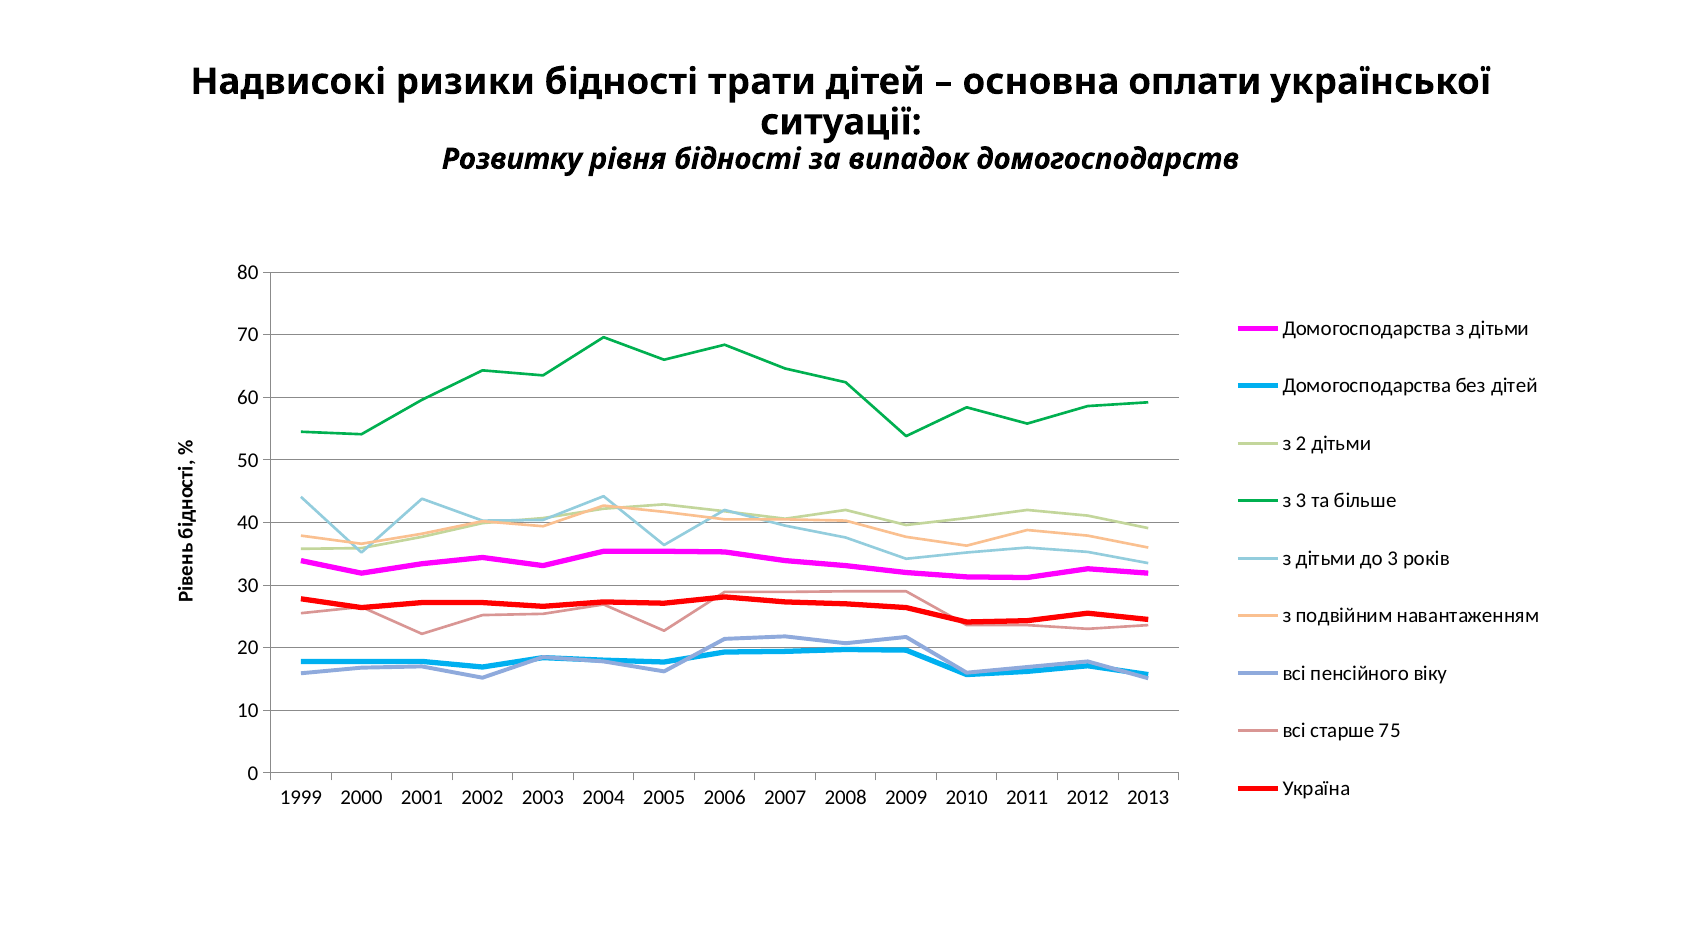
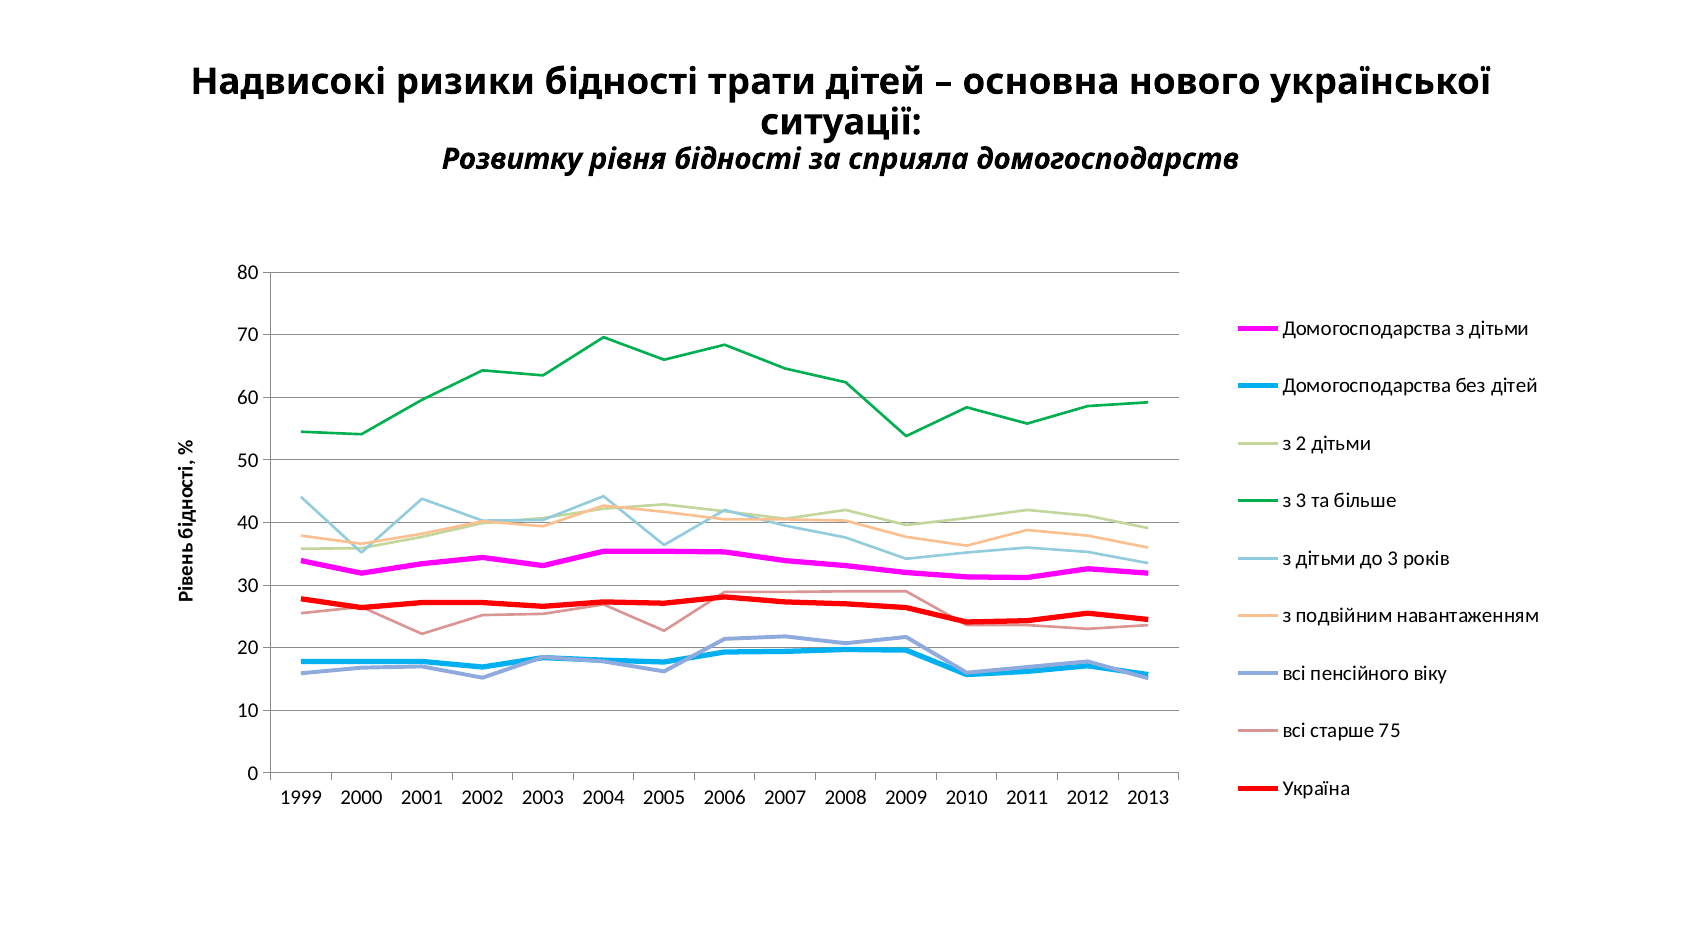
оплати: оплати -> нового (1195, 82)
випадок: випадок -> сприяла (909, 159)
